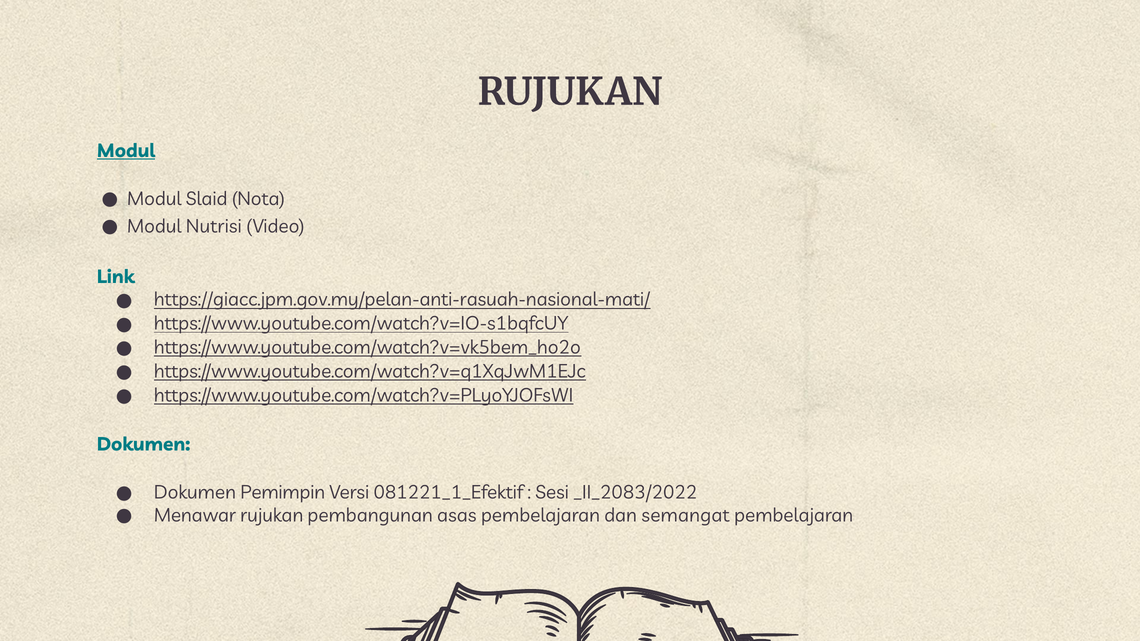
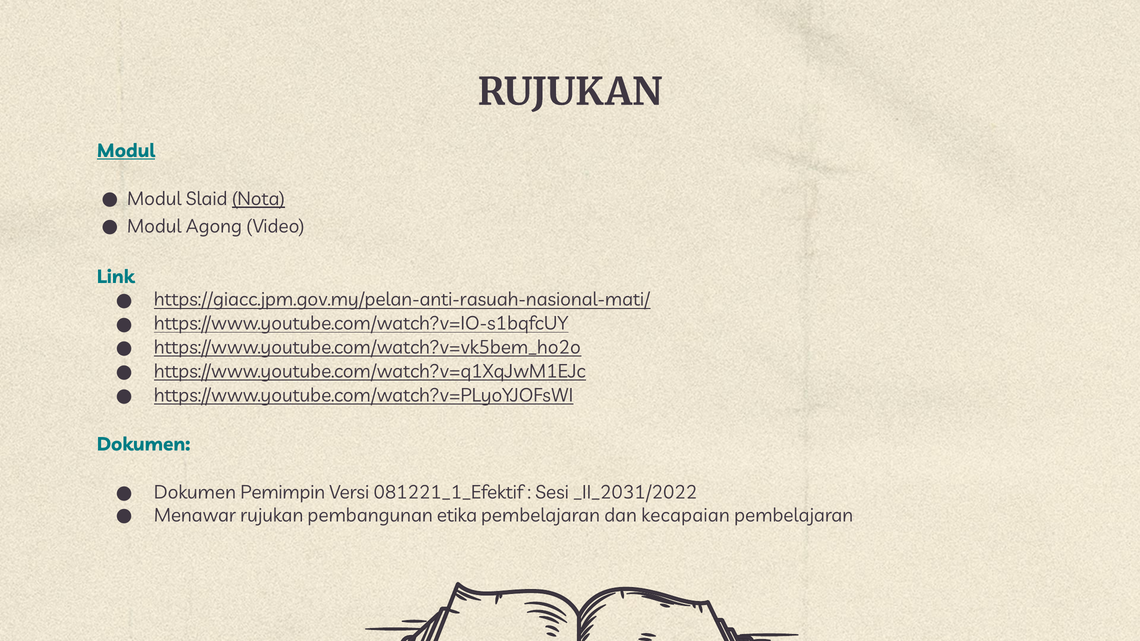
Nota underline: none -> present (258, 199)
Nutrisi: Nutrisi -> Agong (214, 227)
_II_2083/2022: _II_2083/2022 -> _II_2031/2022 (635, 493)
asas: asas -> etika (457, 516)
semangat: semangat -> kecapaian (686, 516)
